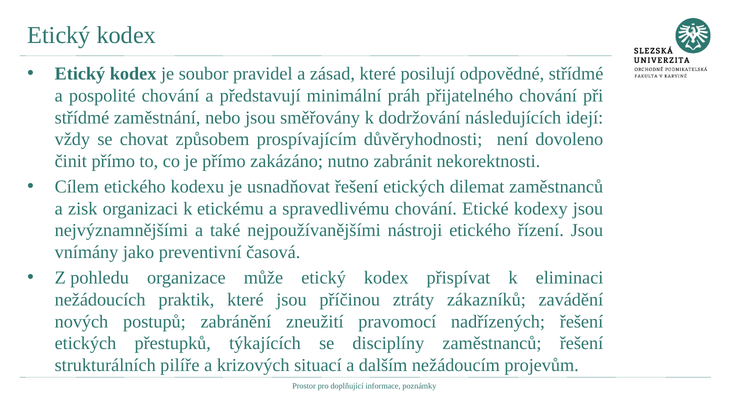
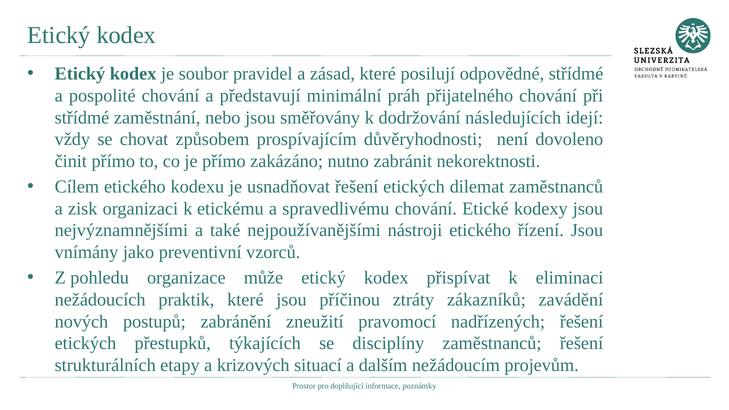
časová: časová -> vzorců (273, 252)
pilíře: pilíře -> etapy (180, 365)
